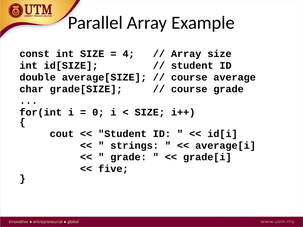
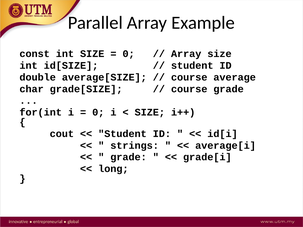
4: 4 -> 0 (129, 54)
five: five -> long (113, 169)
